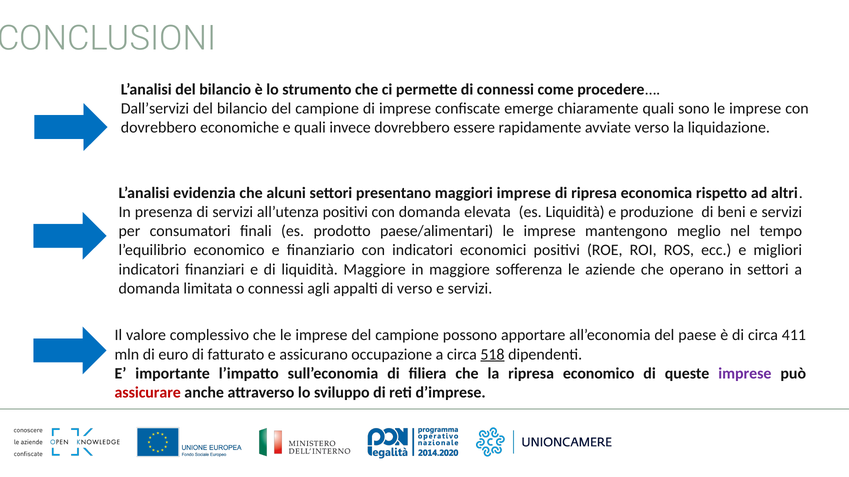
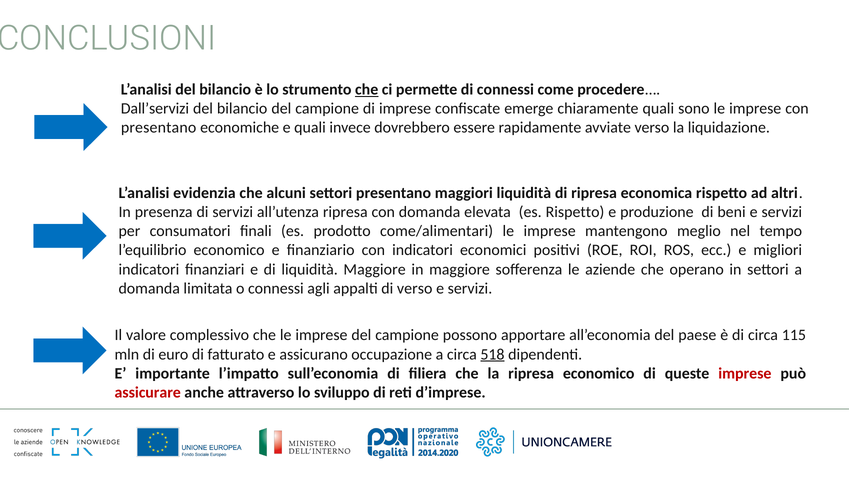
che underline: none -> present (367, 90)
dovrebbero: dovrebbero -> presentano (159, 128)
maggiori imprese: imprese -> liquidità (524, 193)
all’utenza positivi: positivi -> ripresa (345, 212)
es Liquidità: Liquidità -> Rispetto (575, 212)
paese/alimentari: paese/alimentari -> come/alimentari (437, 231)
411: 411 -> 115 (794, 336)
imprese colour: purple -> red (745, 374)
